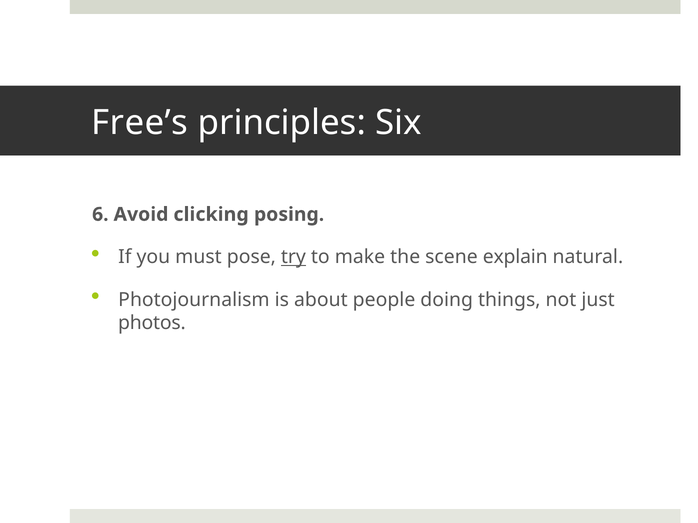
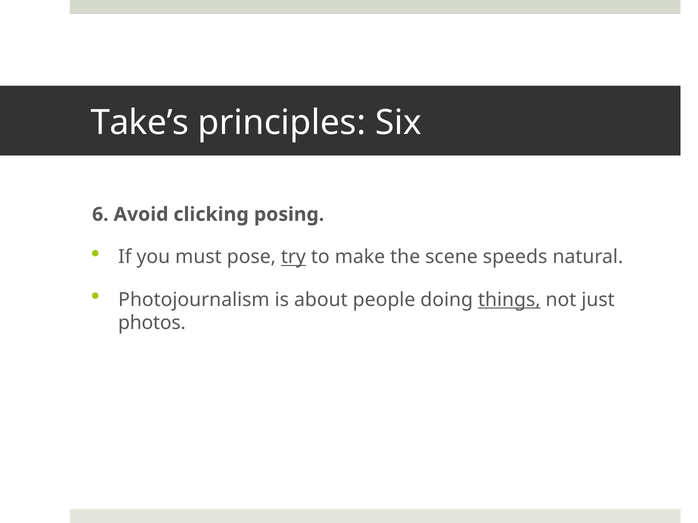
Free’s: Free’s -> Take’s (140, 123)
explain: explain -> speeds (515, 257)
things underline: none -> present (509, 300)
